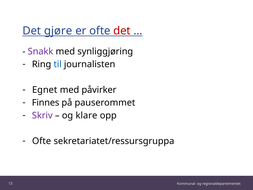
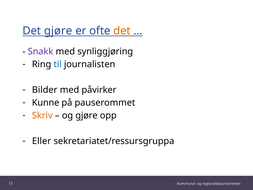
det colour: red -> orange (122, 31)
Egnet: Egnet -> Bilder (45, 90)
Finnes: Finnes -> Kunne (46, 103)
Skriv colour: purple -> orange (42, 115)
og klare: klare -> gjøre (87, 115)
Ofte: Ofte -> Eller (42, 141)
